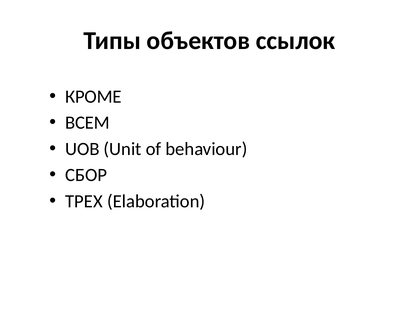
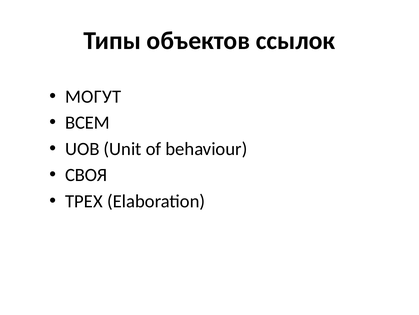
КРОМЕ: КРОМЕ -> МОГУТ (93, 96)
СБОР: СБОР -> СВОЯ (86, 175)
